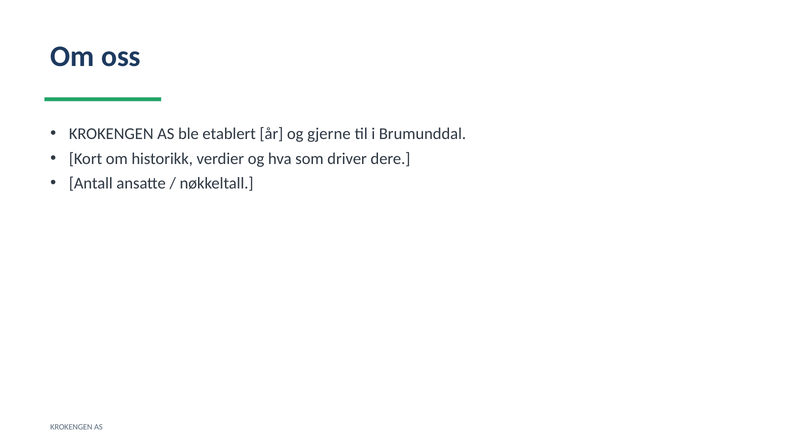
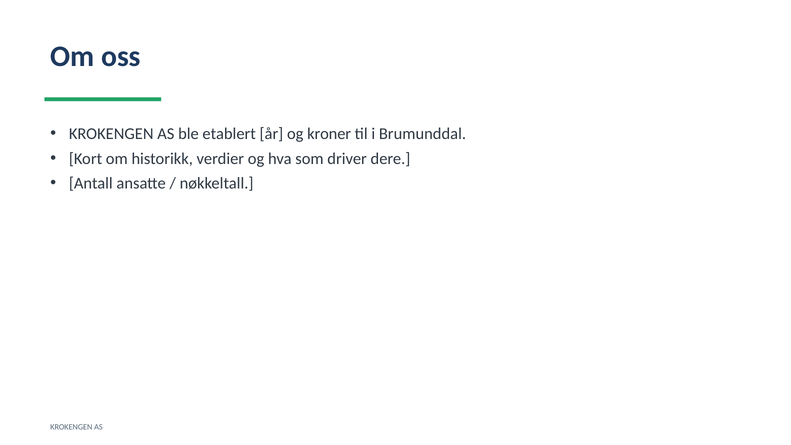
gjerne: gjerne -> kroner (329, 134)
